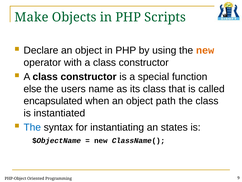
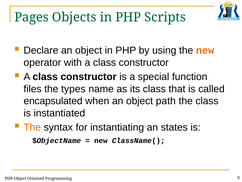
Make: Make -> Pages (32, 17)
else: else -> files (33, 89)
users: users -> types (73, 89)
The colour: blue -> orange (32, 127)
